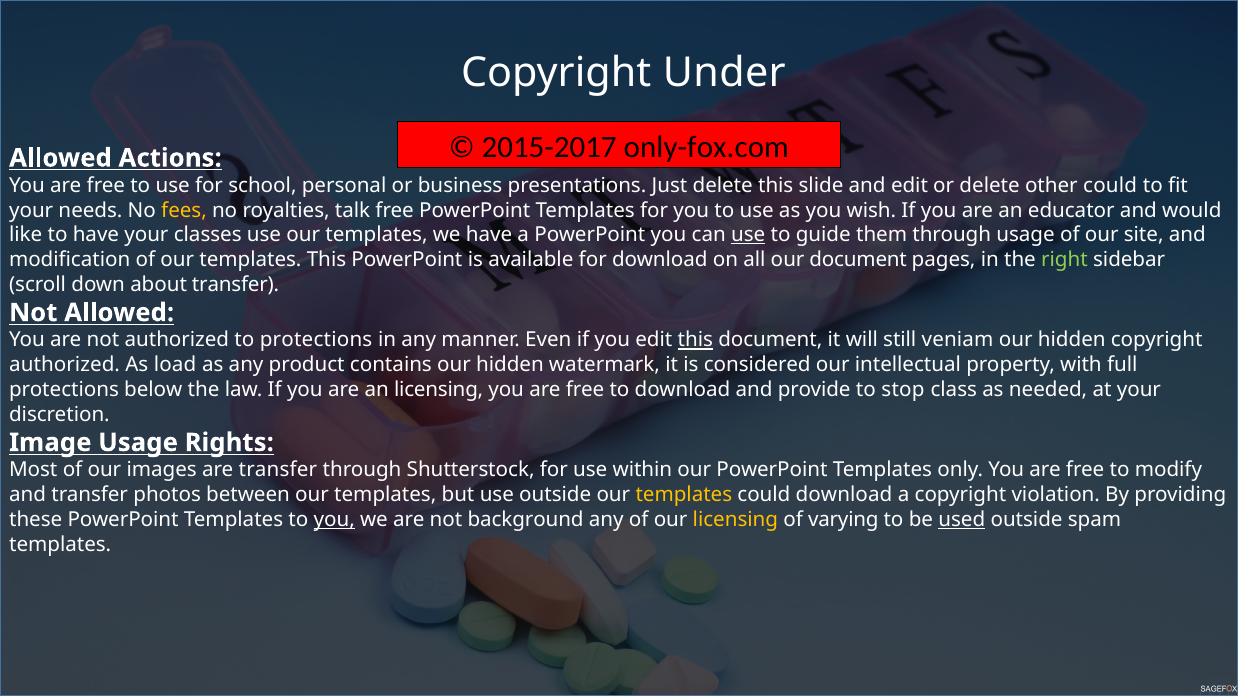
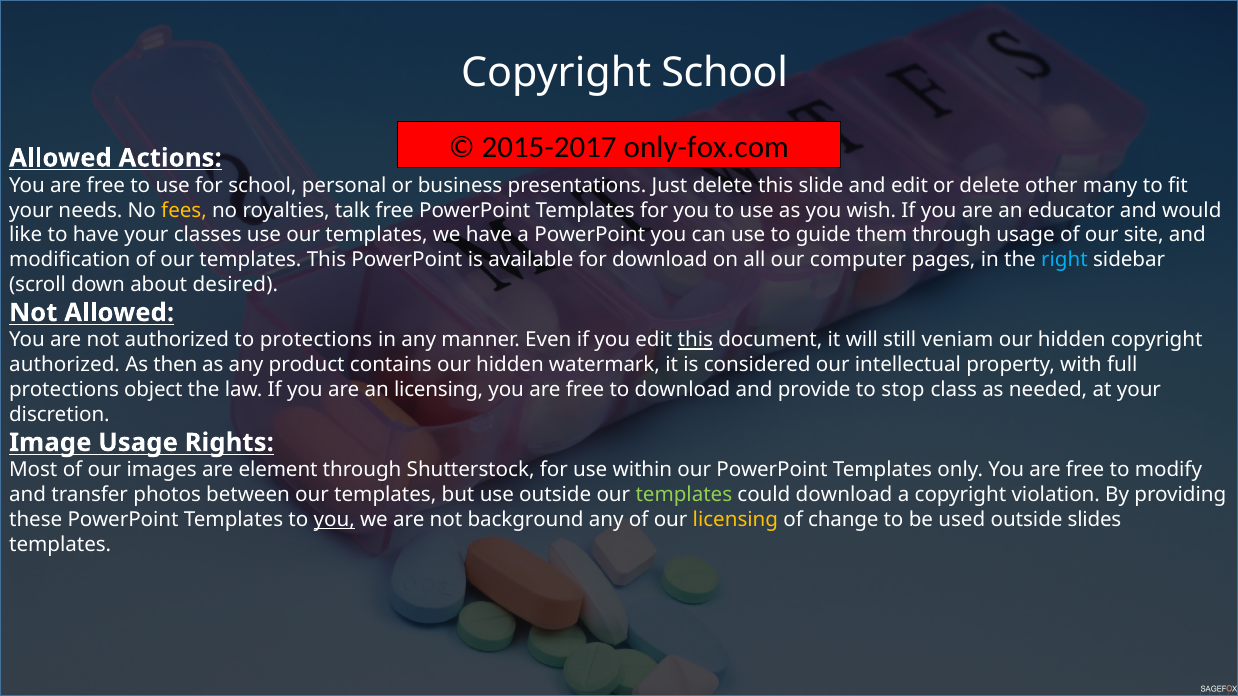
Copyright Under: Under -> School (725, 73)
other could: could -> many (1110, 186)
use underline: present -> none (748, 235)
our document: document -> computer (858, 260)
right colour: light green -> light blue (1064, 260)
about transfer: transfer -> desired (235, 285)
load: load -> then (175, 365)
below: below -> object (153, 390)
are transfer: transfer -> element (278, 470)
templates colour: yellow -> light green (684, 495)
varying: varying -> change (843, 520)
used underline: present -> none (962, 520)
spam: spam -> slides (1094, 520)
